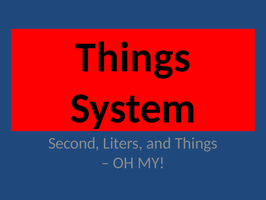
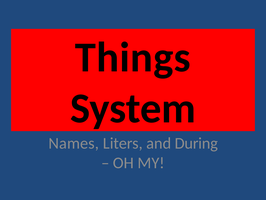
Second: Second -> Names (74, 143)
and Things: Things -> During (196, 143)
